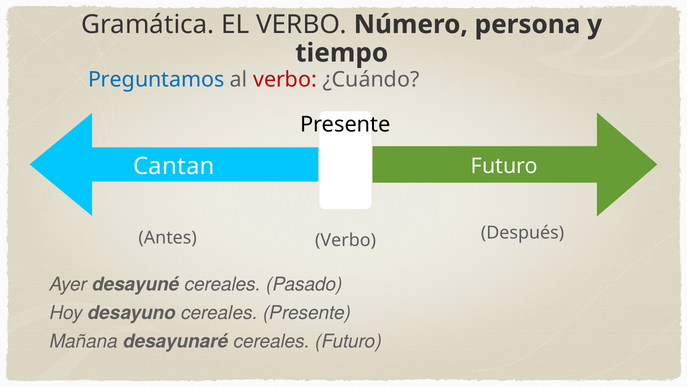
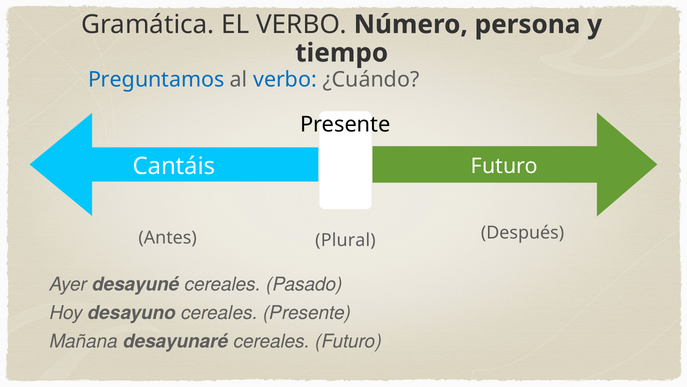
verbo colour: red -> blue (285, 80)
Cantan: Cantan -> Cantáis (174, 166)
Verbo: Verbo -> Plural (345, 240)
